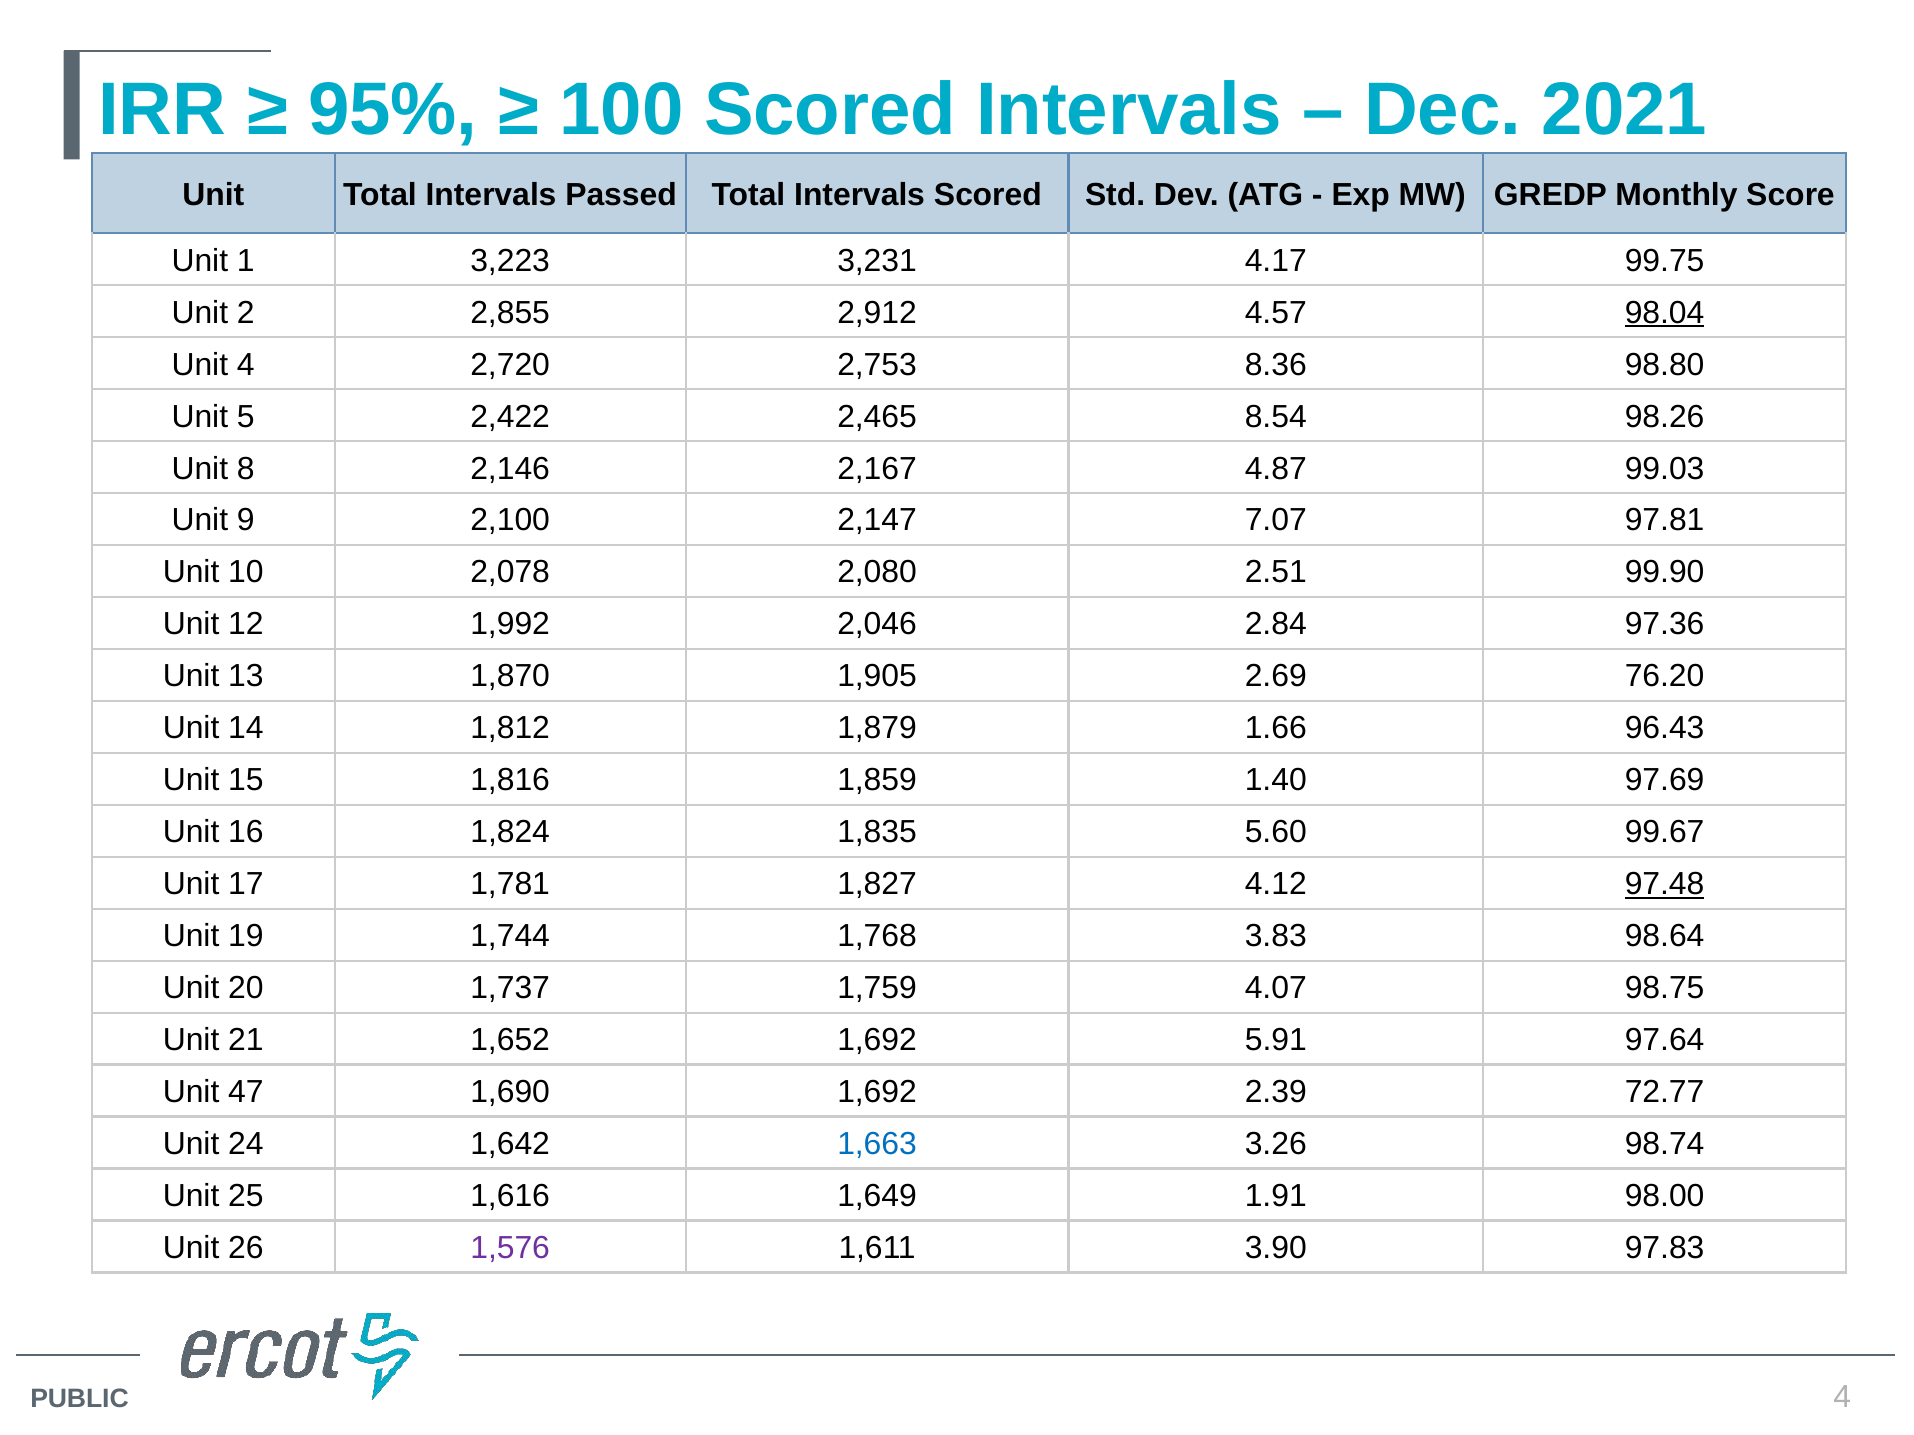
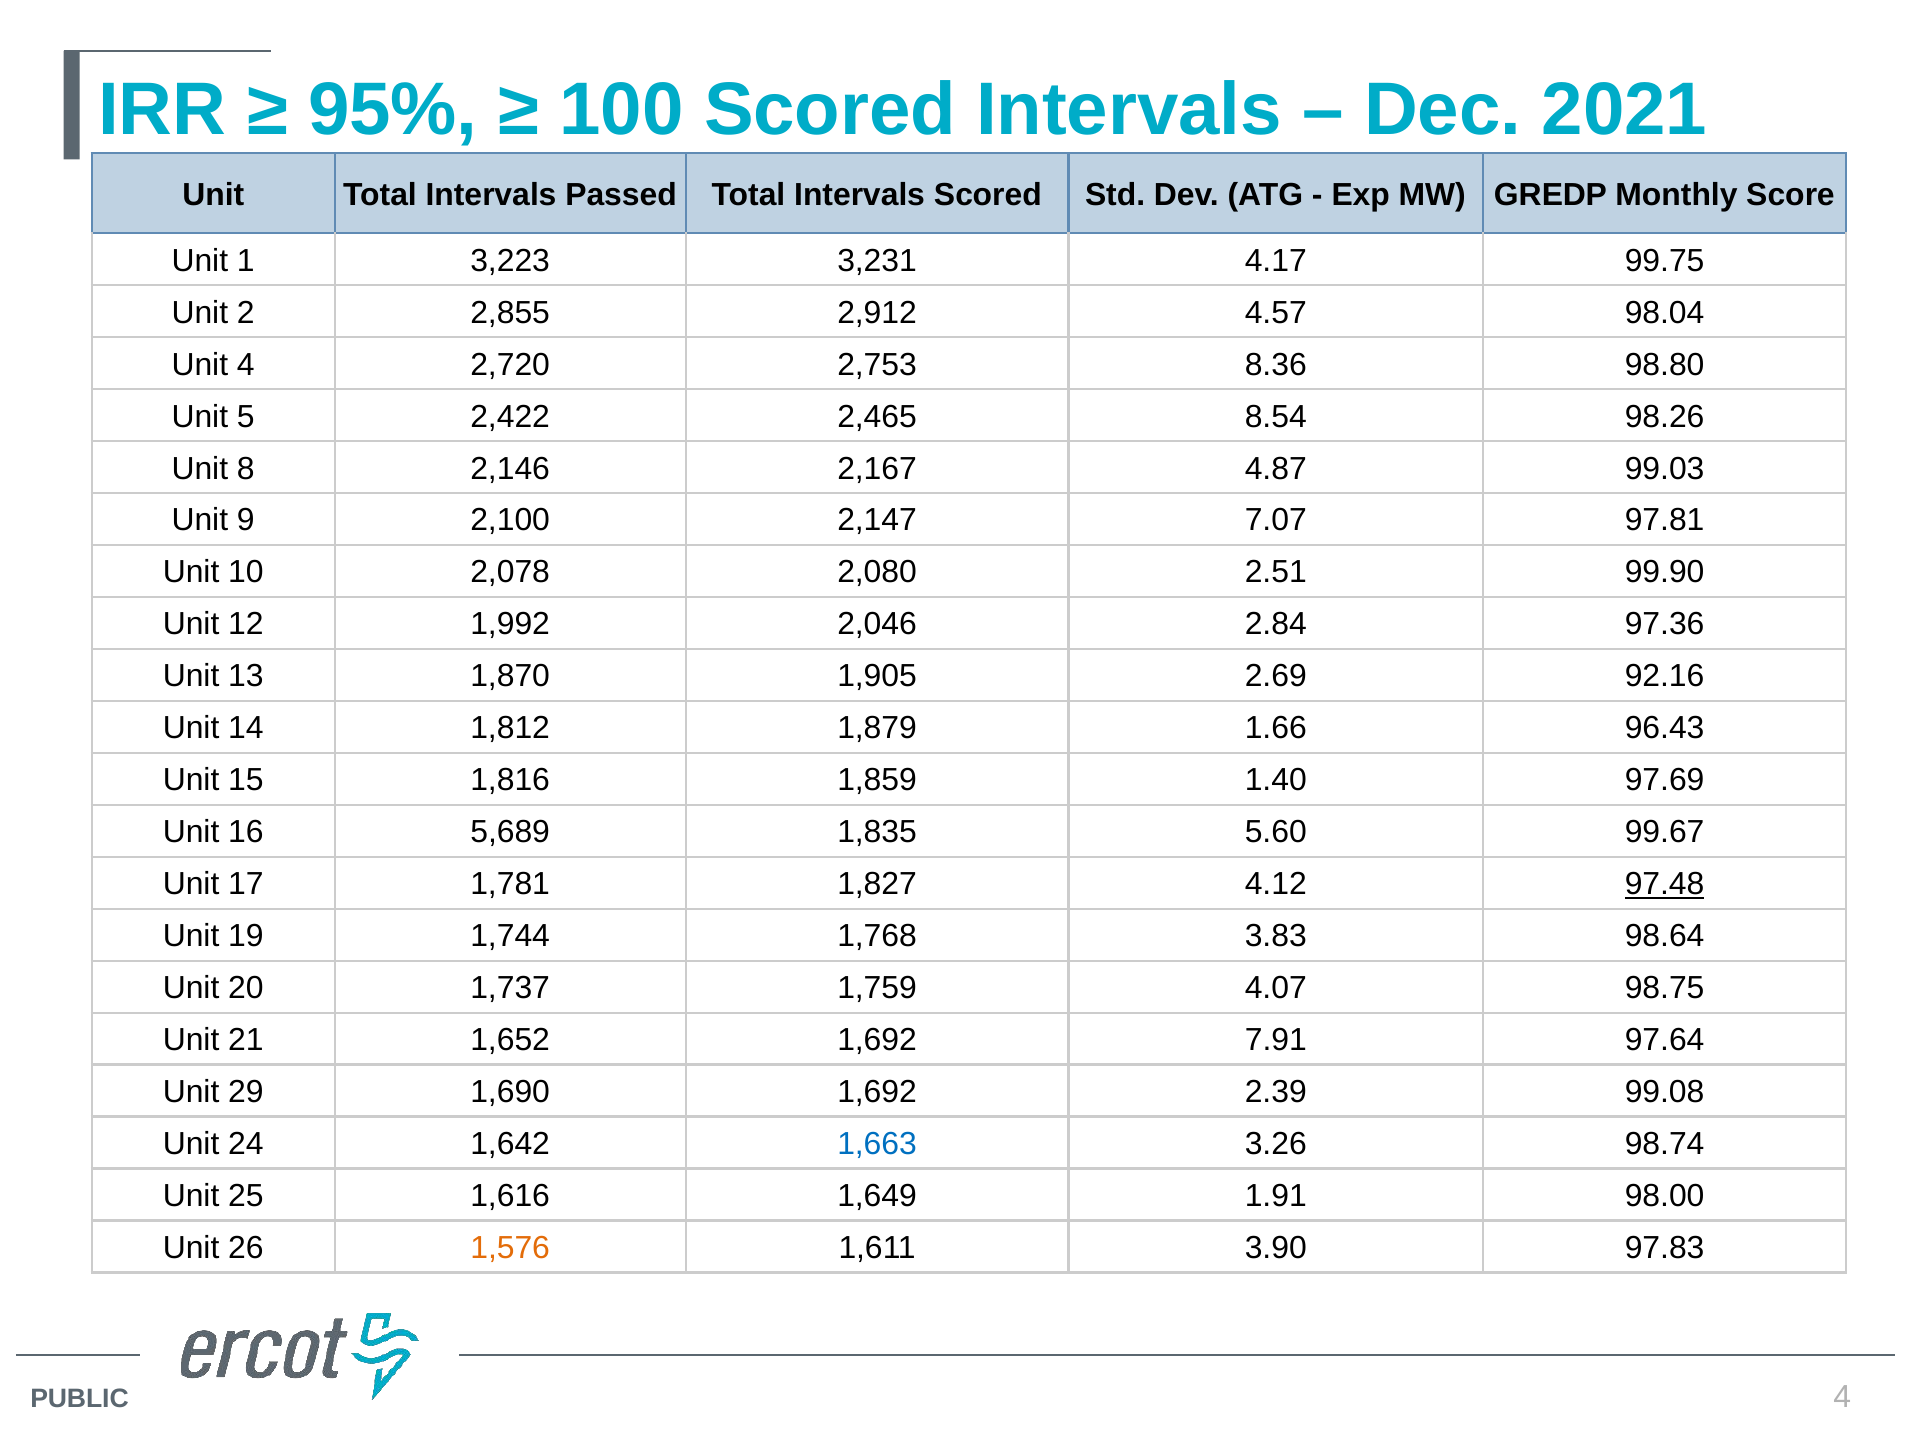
98.04 underline: present -> none (1665, 313)
76.20: 76.20 -> 92.16 (1665, 677)
1,824: 1,824 -> 5,689 (510, 833)
5.91: 5.91 -> 7.91 (1276, 1041)
47: 47 -> 29 (246, 1093)
72.77: 72.77 -> 99.08 (1665, 1093)
1,576 colour: purple -> orange (510, 1249)
